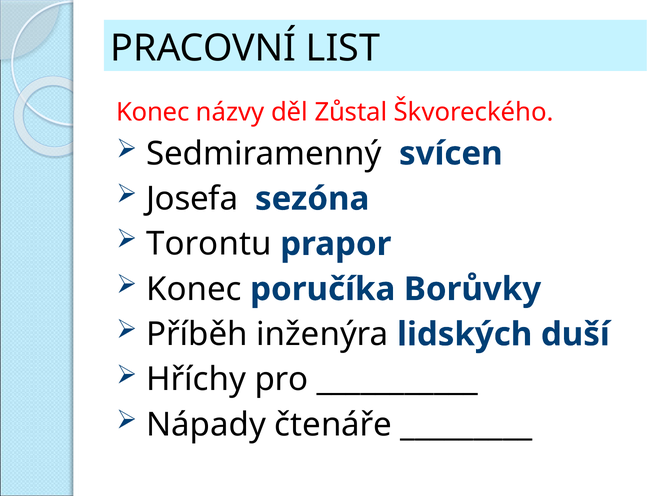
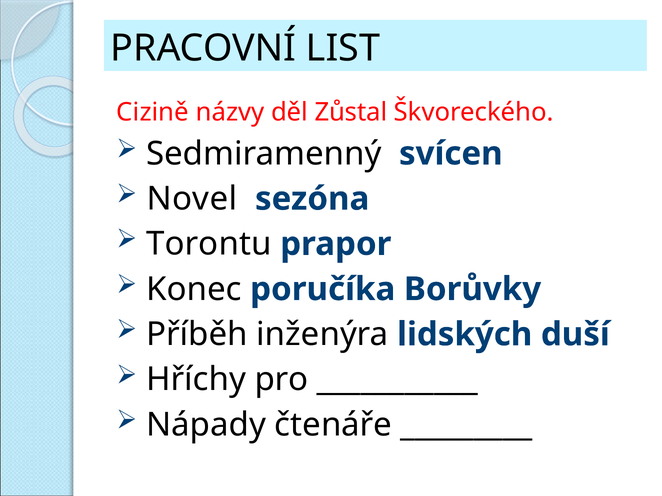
Konec: Konec -> Cizině (153, 112)
Josefa: Josefa -> Novel (192, 199)
